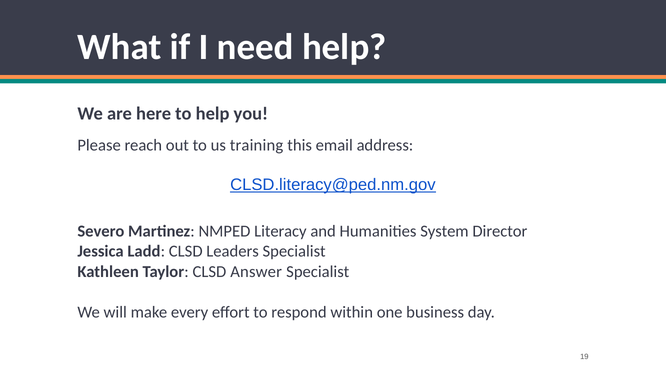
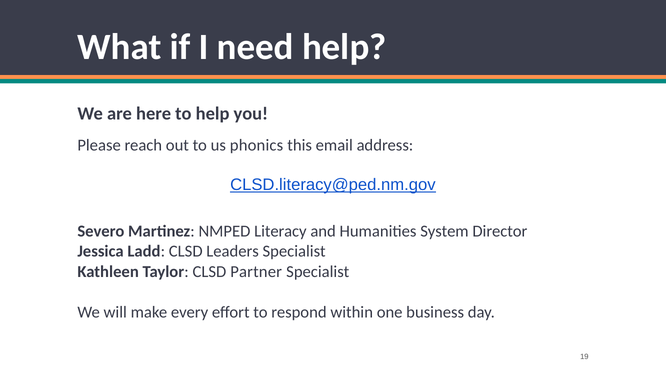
training: training -> phonics (257, 145)
Answer: Answer -> Partner (256, 271)
